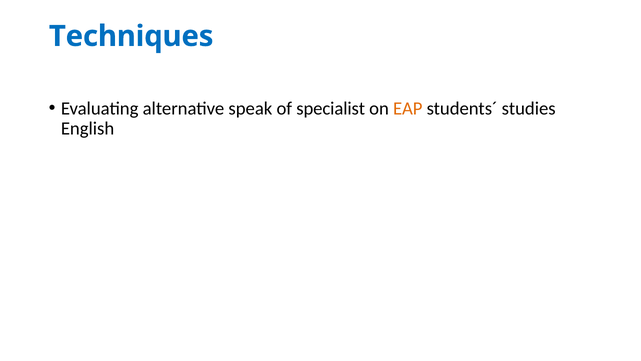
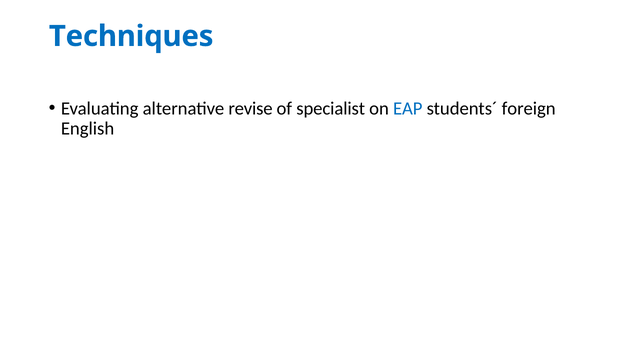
speak: speak -> revise (251, 108)
EAP colour: orange -> blue (408, 108)
studies: studies -> foreign (529, 108)
